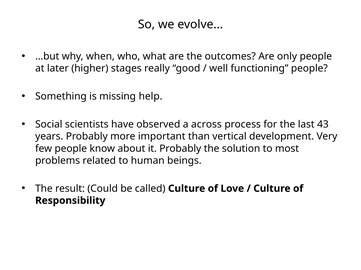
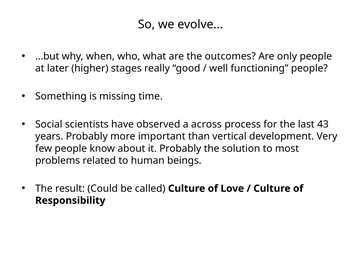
help: help -> time (151, 97)
